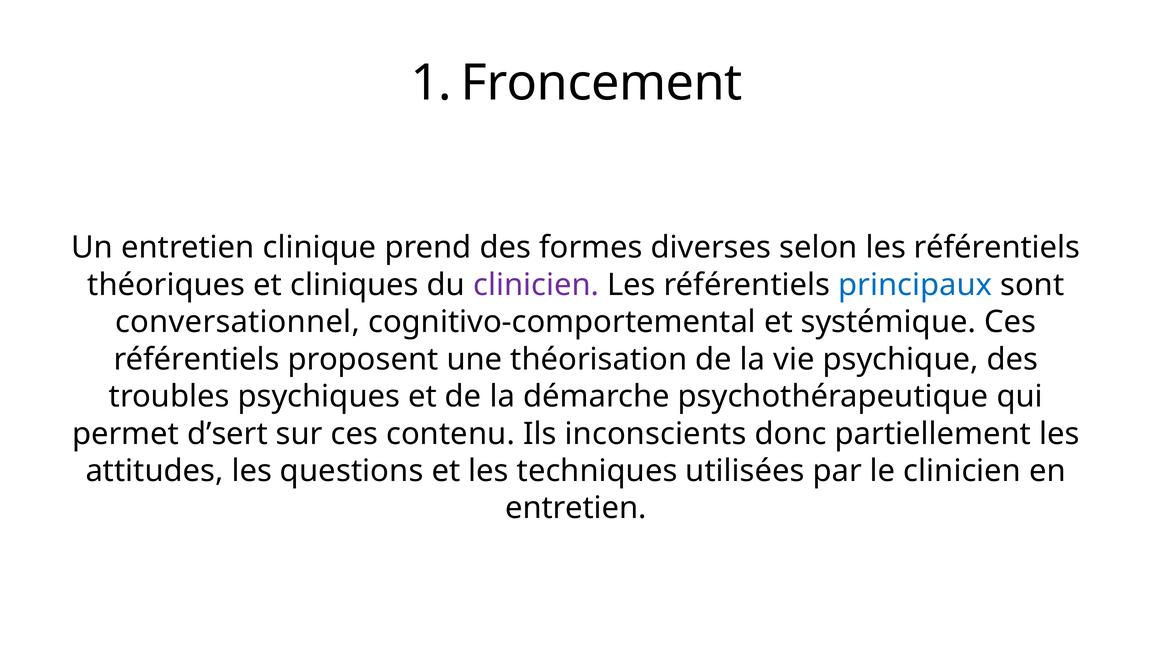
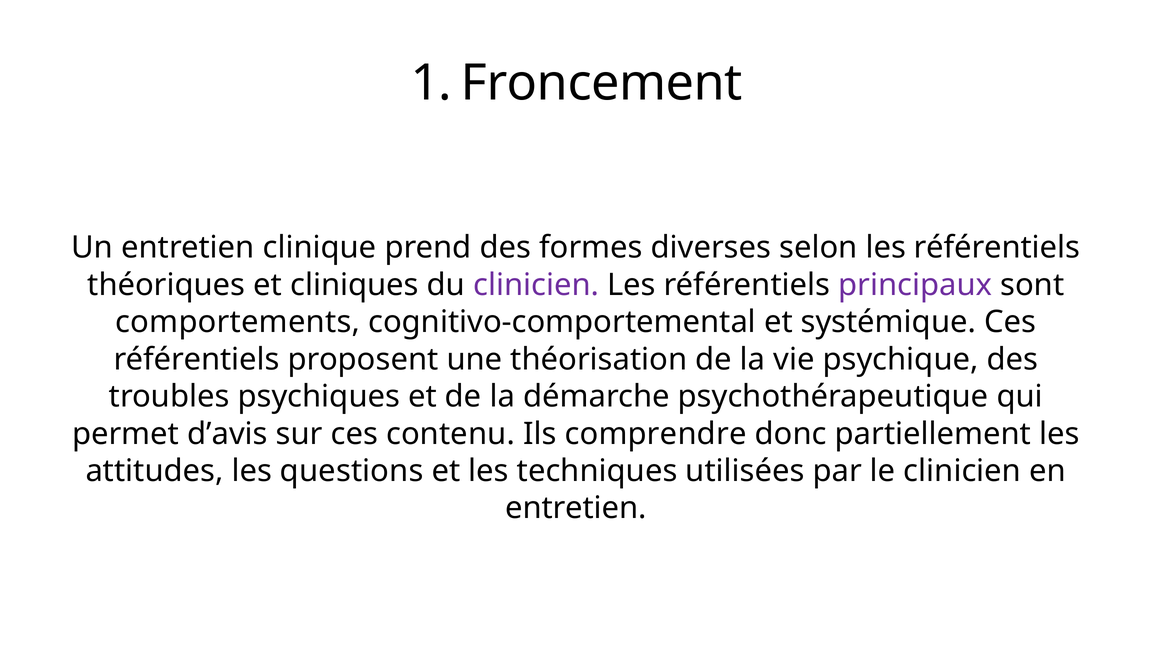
principaux colour: blue -> purple (915, 285)
conversationnel: conversationnel -> comportements (238, 322)
d’sert: d’sert -> d’avis (227, 434)
inconscients: inconscients -> comprendre (656, 434)
